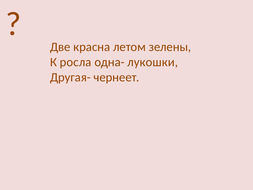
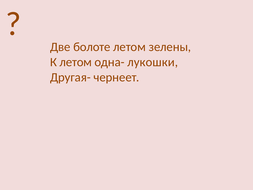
красна: красна -> болоте (92, 47)
К росла: росла -> летом (76, 62)
